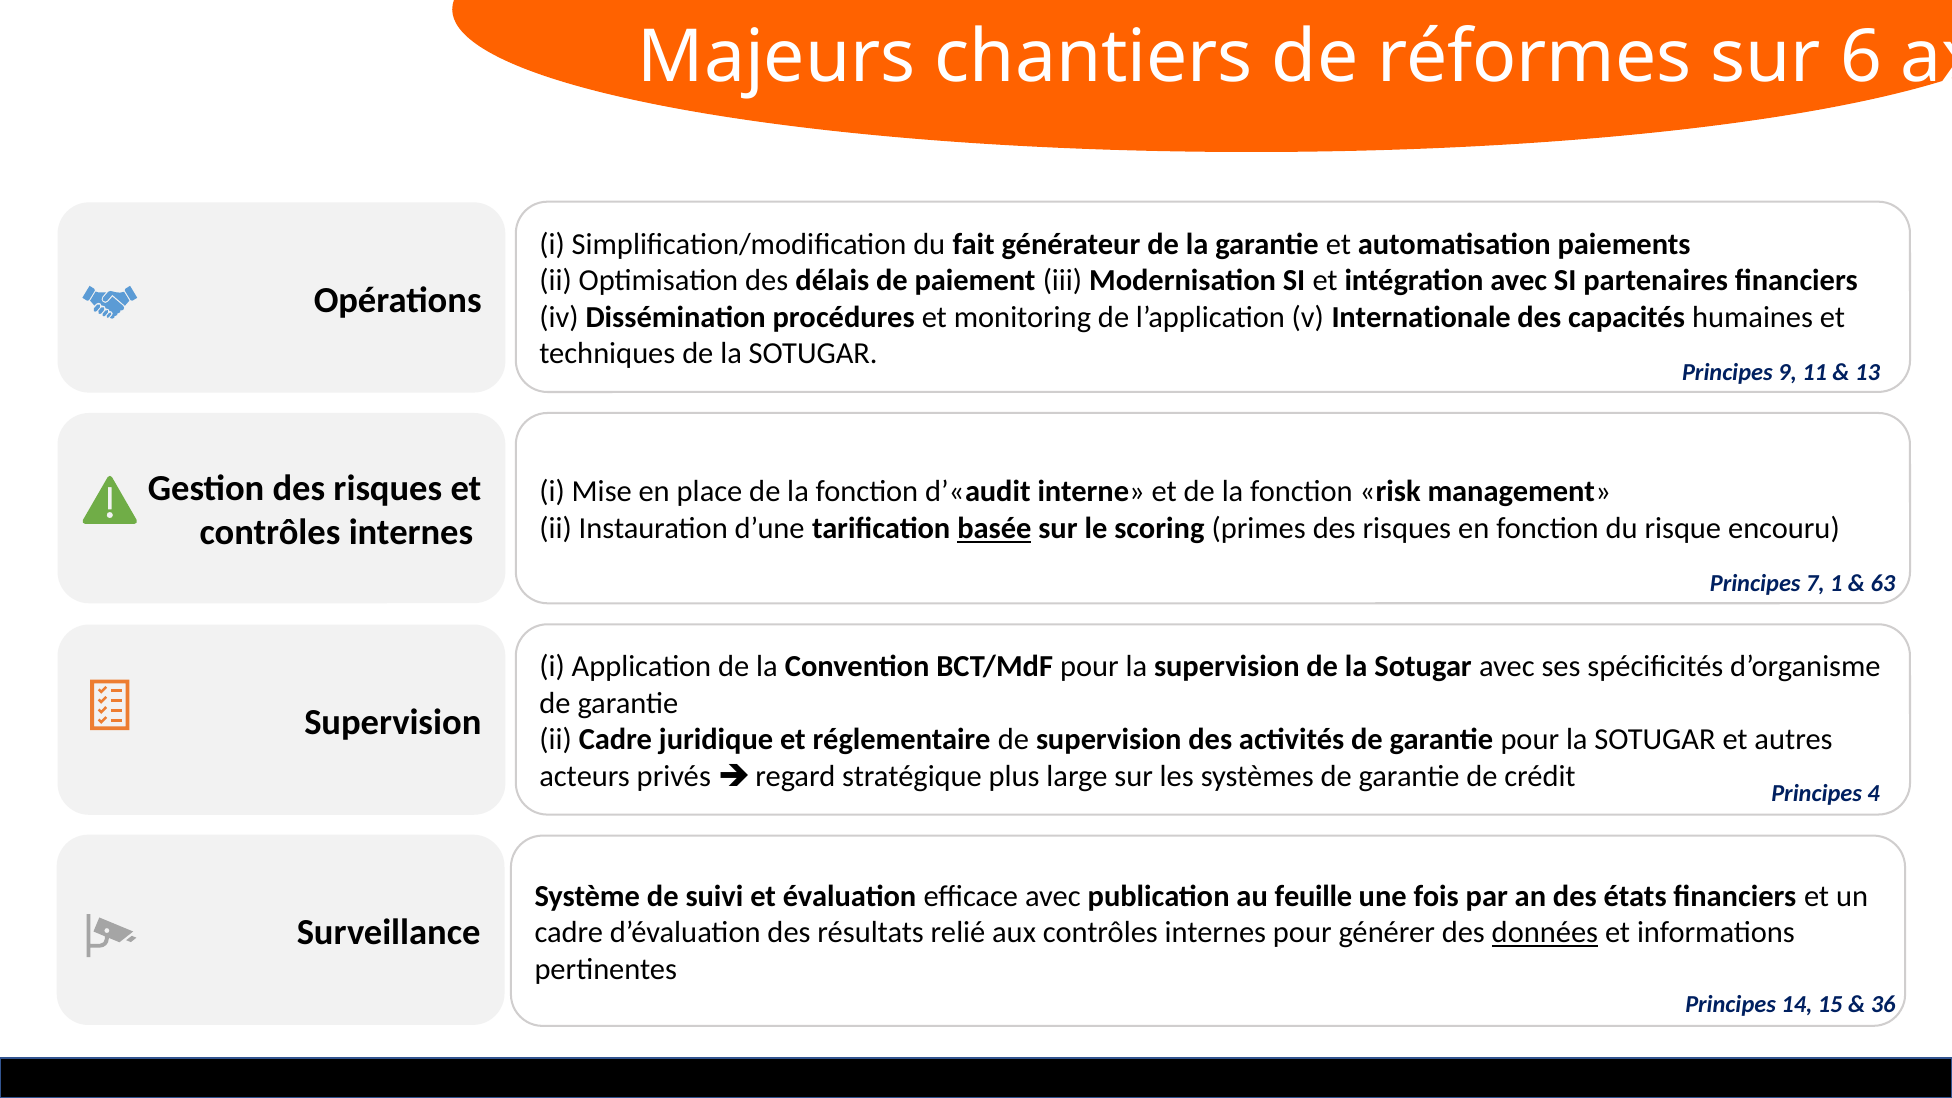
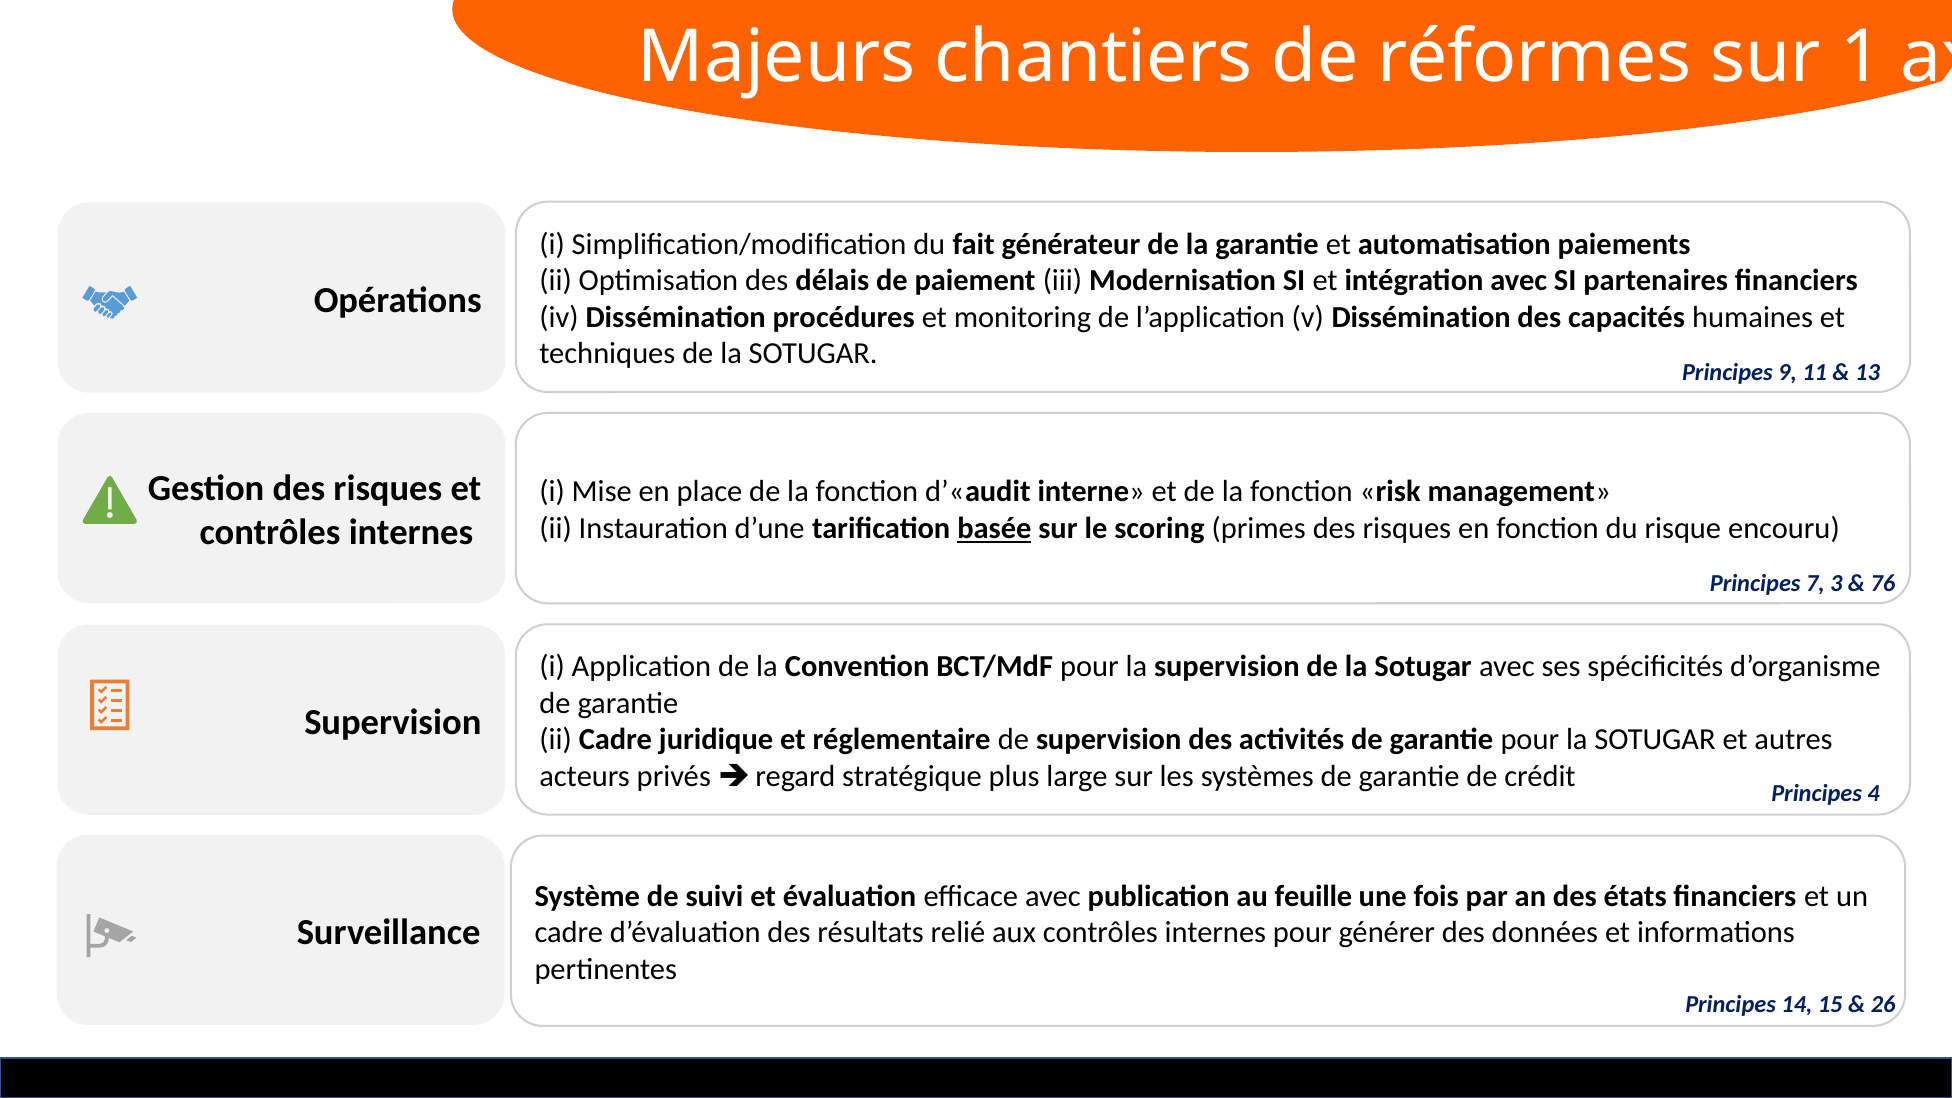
6: 6 -> 1 (1861, 57)
v Internationale: Internationale -> Dissémination (1421, 317)
1: 1 -> 3 (1836, 584)
63: 63 -> 76 (1883, 584)
données underline: present -> none (1545, 933)
36: 36 -> 26 (1883, 1004)
